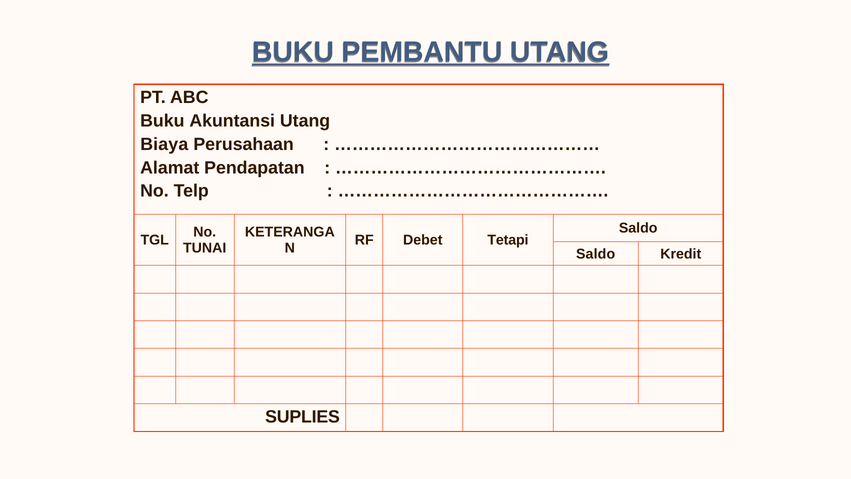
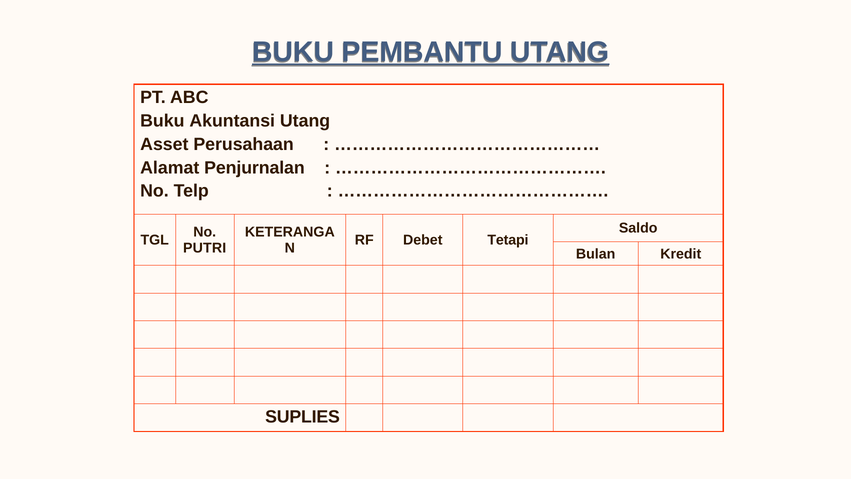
Biaya: Biaya -> Asset (164, 144)
Pendapatan: Pendapatan -> Penjurnalan (254, 168)
TUNAI: TUNAI -> PUTRI (205, 248)
Saldo: Saldo -> Bulan (596, 254)
